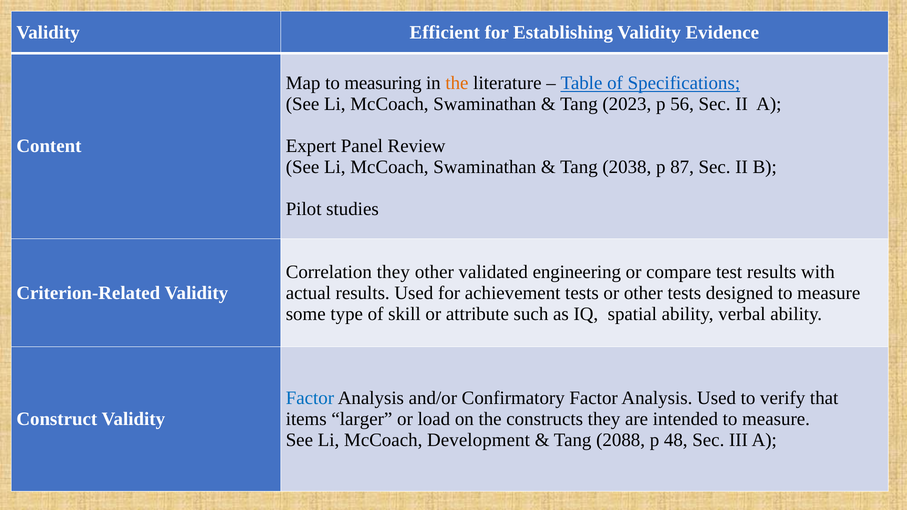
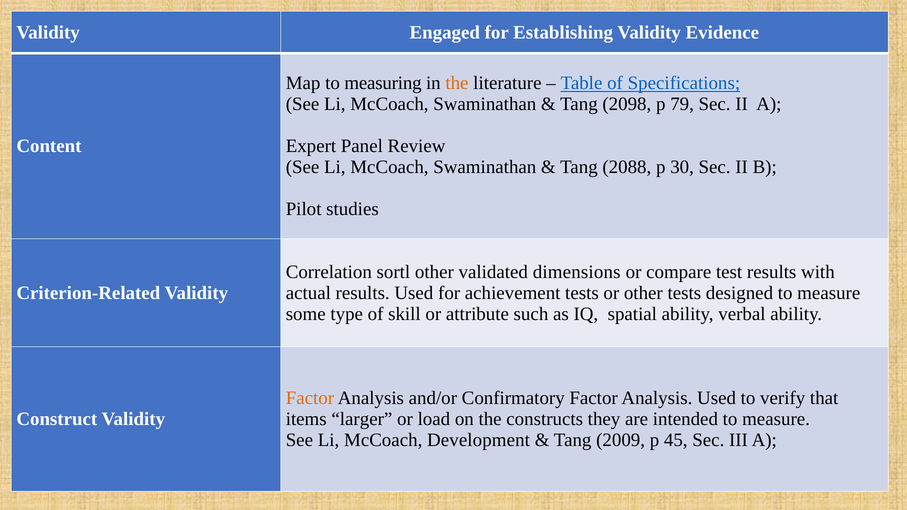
Efficient: Efficient -> Engaged (445, 32)
2023: 2023 -> 2098 (627, 104)
56: 56 -> 79 (682, 104)
2038: 2038 -> 2088 (627, 167)
87: 87 -> 30 (682, 167)
Correlation they: they -> sortl (393, 272)
engineering: engineering -> dimensions (577, 272)
Factor colour: blue -> orange (310, 398)
2088: 2088 -> 2009 (621, 440)
48: 48 -> 45 (676, 440)
